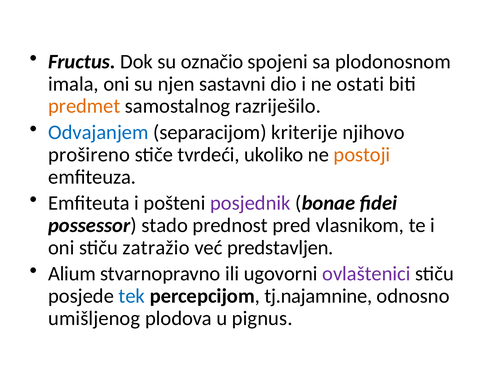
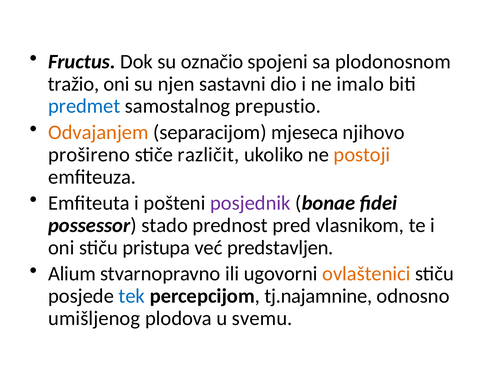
imala: imala -> tražio (74, 84)
ostati: ostati -> imalo (360, 84)
predmet colour: orange -> blue (84, 106)
razriješilo: razriješilo -> prepustio (278, 106)
Odvajanjem colour: blue -> orange (98, 132)
kriterije: kriterije -> mjeseca (305, 132)
tvrdeći: tvrdeći -> različit (208, 154)
zatražio: zatražio -> pristupa (156, 247)
ovlaštenici colour: purple -> orange (366, 273)
pignus: pignus -> svemu (262, 318)
